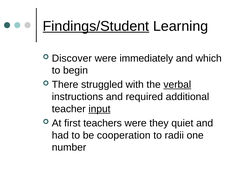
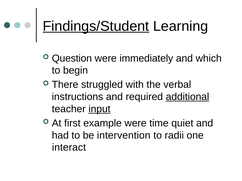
Discover: Discover -> Question (72, 58)
verbal underline: present -> none (177, 85)
additional underline: none -> present (187, 97)
teachers: teachers -> example (103, 123)
they: they -> time (159, 123)
cooperation: cooperation -> intervention (124, 136)
number: number -> interact (69, 148)
